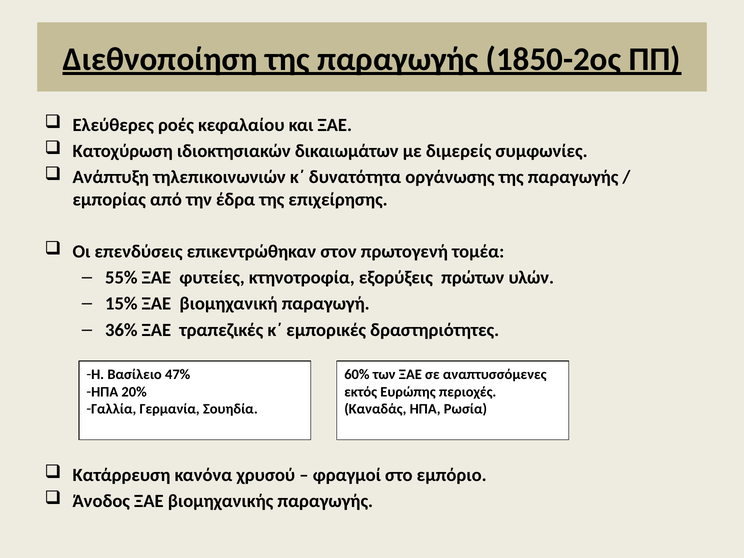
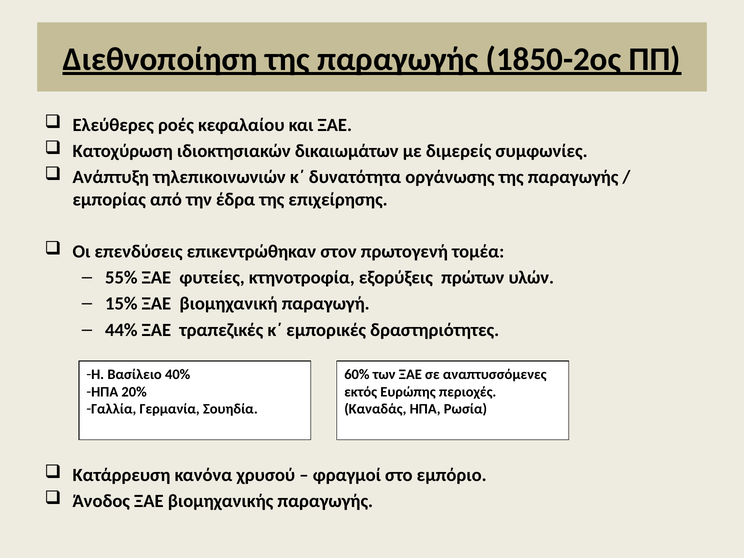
36%: 36% -> 44% (121, 330)
47%: 47% -> 40% (178, 374)
